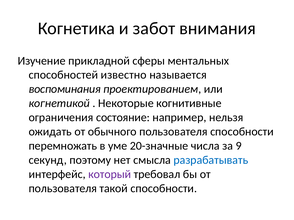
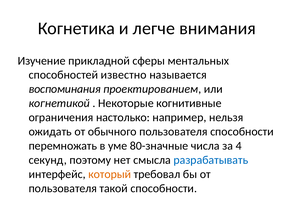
забот: забот -> легче (154, 28)
состояние: состояние -> настолько (123, 118)
20-значные: 20-значные -> 80-значные (159, 146)
9: 9 -> 4 (239, 146)
который colour: purple -> orange (110, 175)
